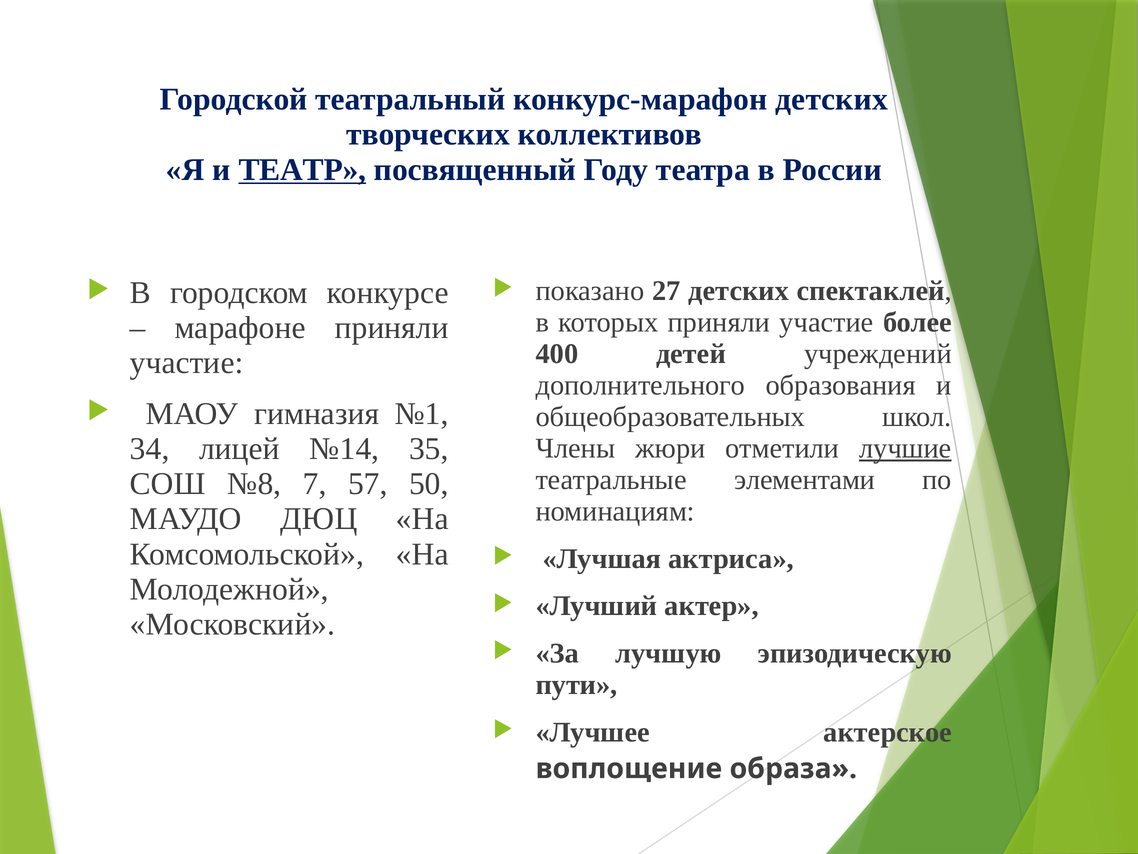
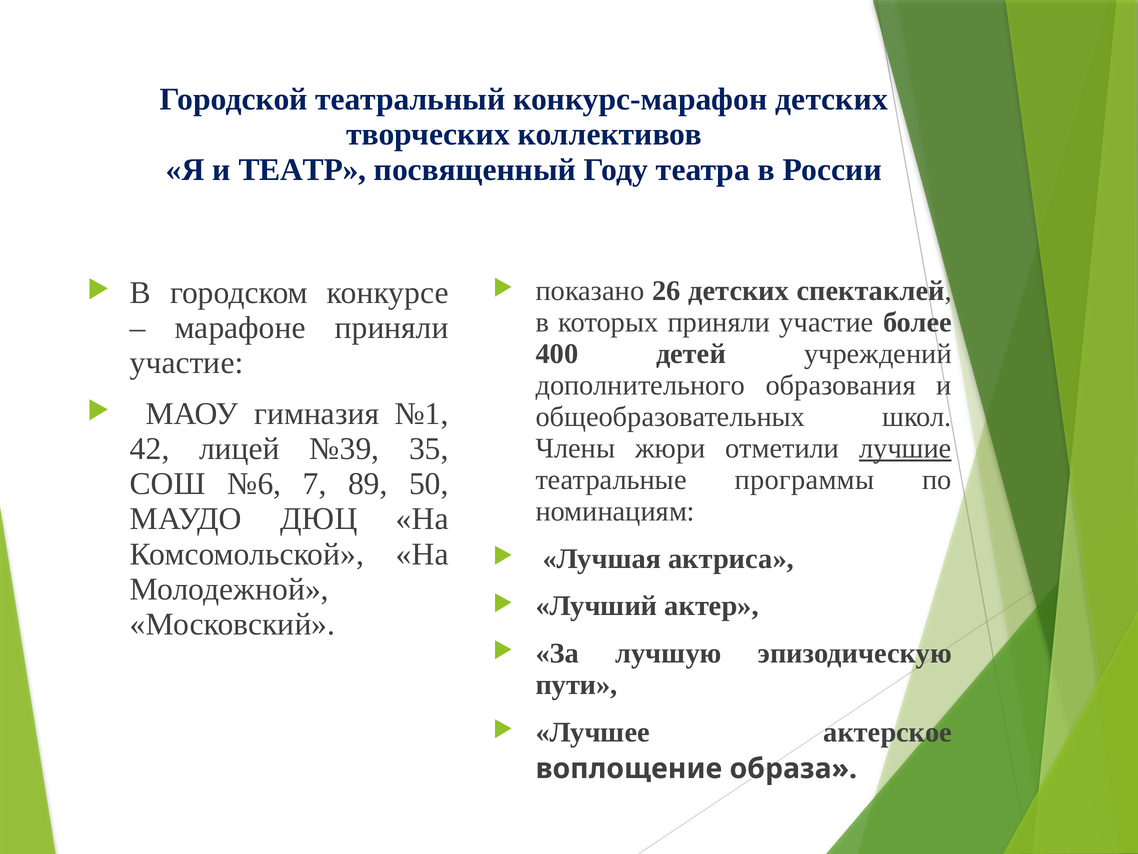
ТЕАТР underline: present -> none (302, 170)
27: 27 -> 26 (666, 291)
34: 34 -> 42 (150, 449)
№14: №14 -> №39 (344, 449)
элементами: элементами -> программы (804, 480)
№8: №8 -> №6 (254, 484)
57: 57 -> 89 (368, 484)
